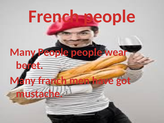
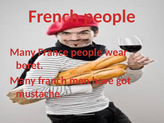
Many People: People -> France (53, 52)
